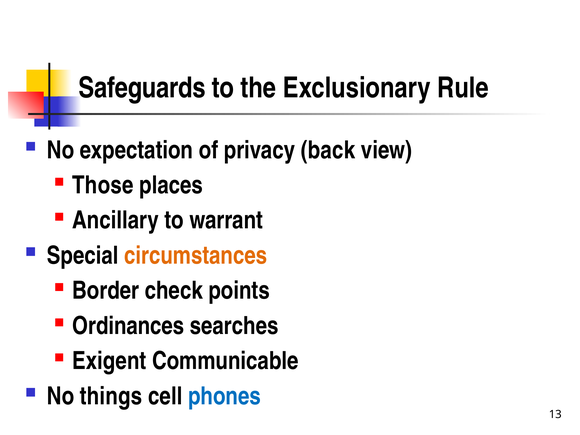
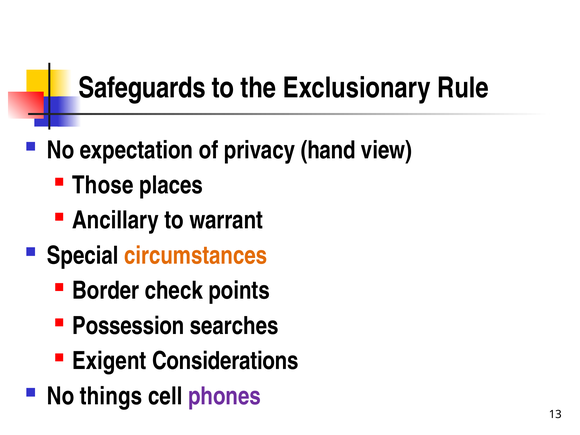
back: back -> hand (328, 150)
Ordinances: Ordinances -> Possession (128, 326)
Communicable: Communicable -> Considerations (225, 361)
phones colour: blue -> purple (224, 396)
